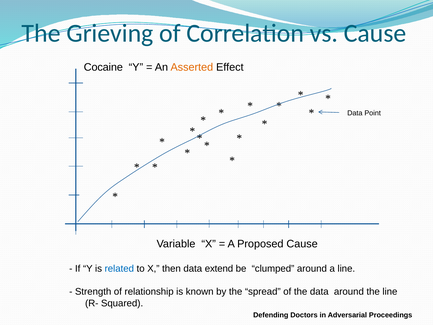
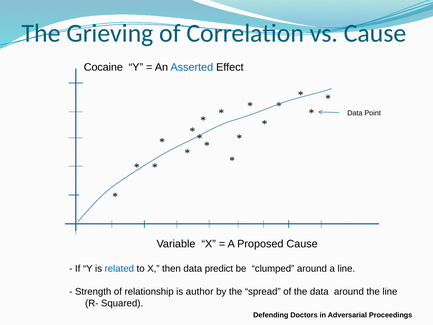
Asserted colour: orange -> blue (192, 67)
extend: extend -> predict (219, 268)
known: known -> author (200, 291)
